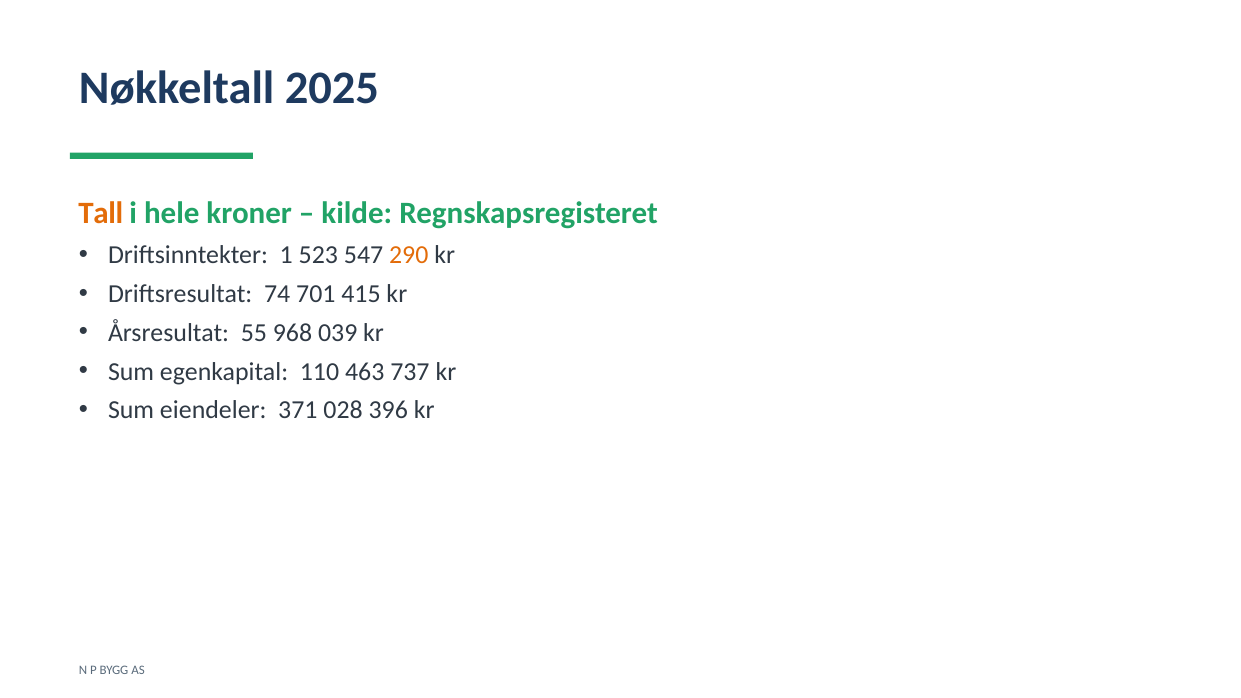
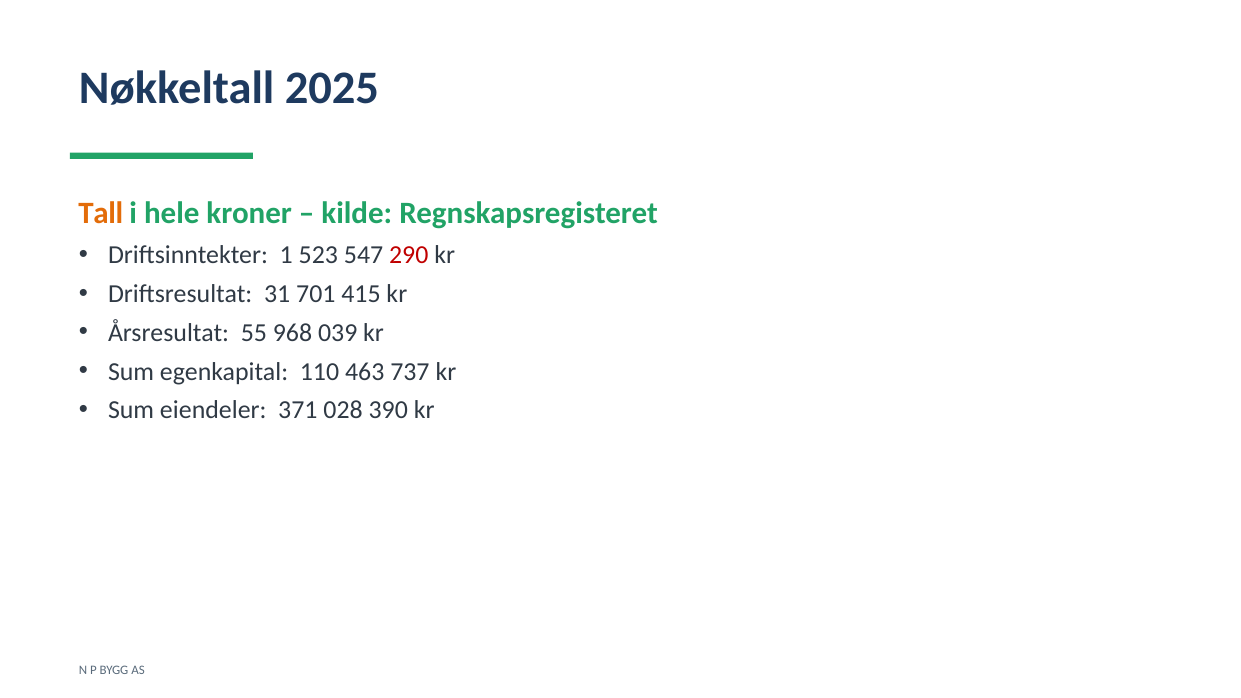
290 colour: orange -> red (409, 255)
74: 74 -> 31 (277, 294)
396: 396 -> 390 (388, 410)
